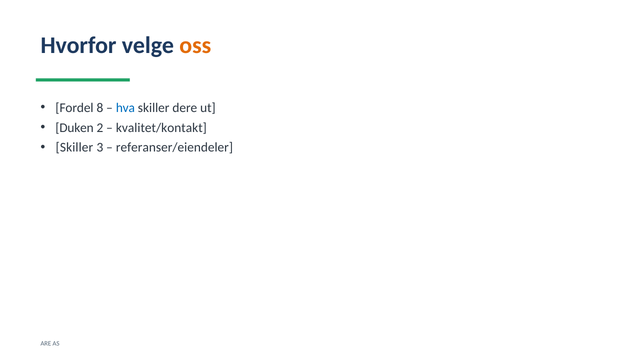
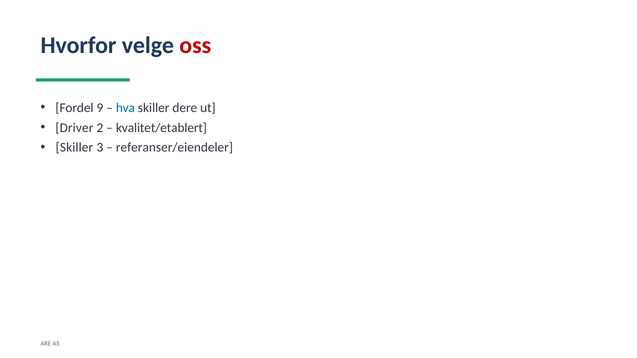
oss colour: orange -> red (195, 45)
8: 8 -> 9 (100, 108)
Duken: Duken -> Driver (74, 128)
kvalitet/kontakt: kvalitet/kontakt -> kvalitet/etablert (161, 128)
